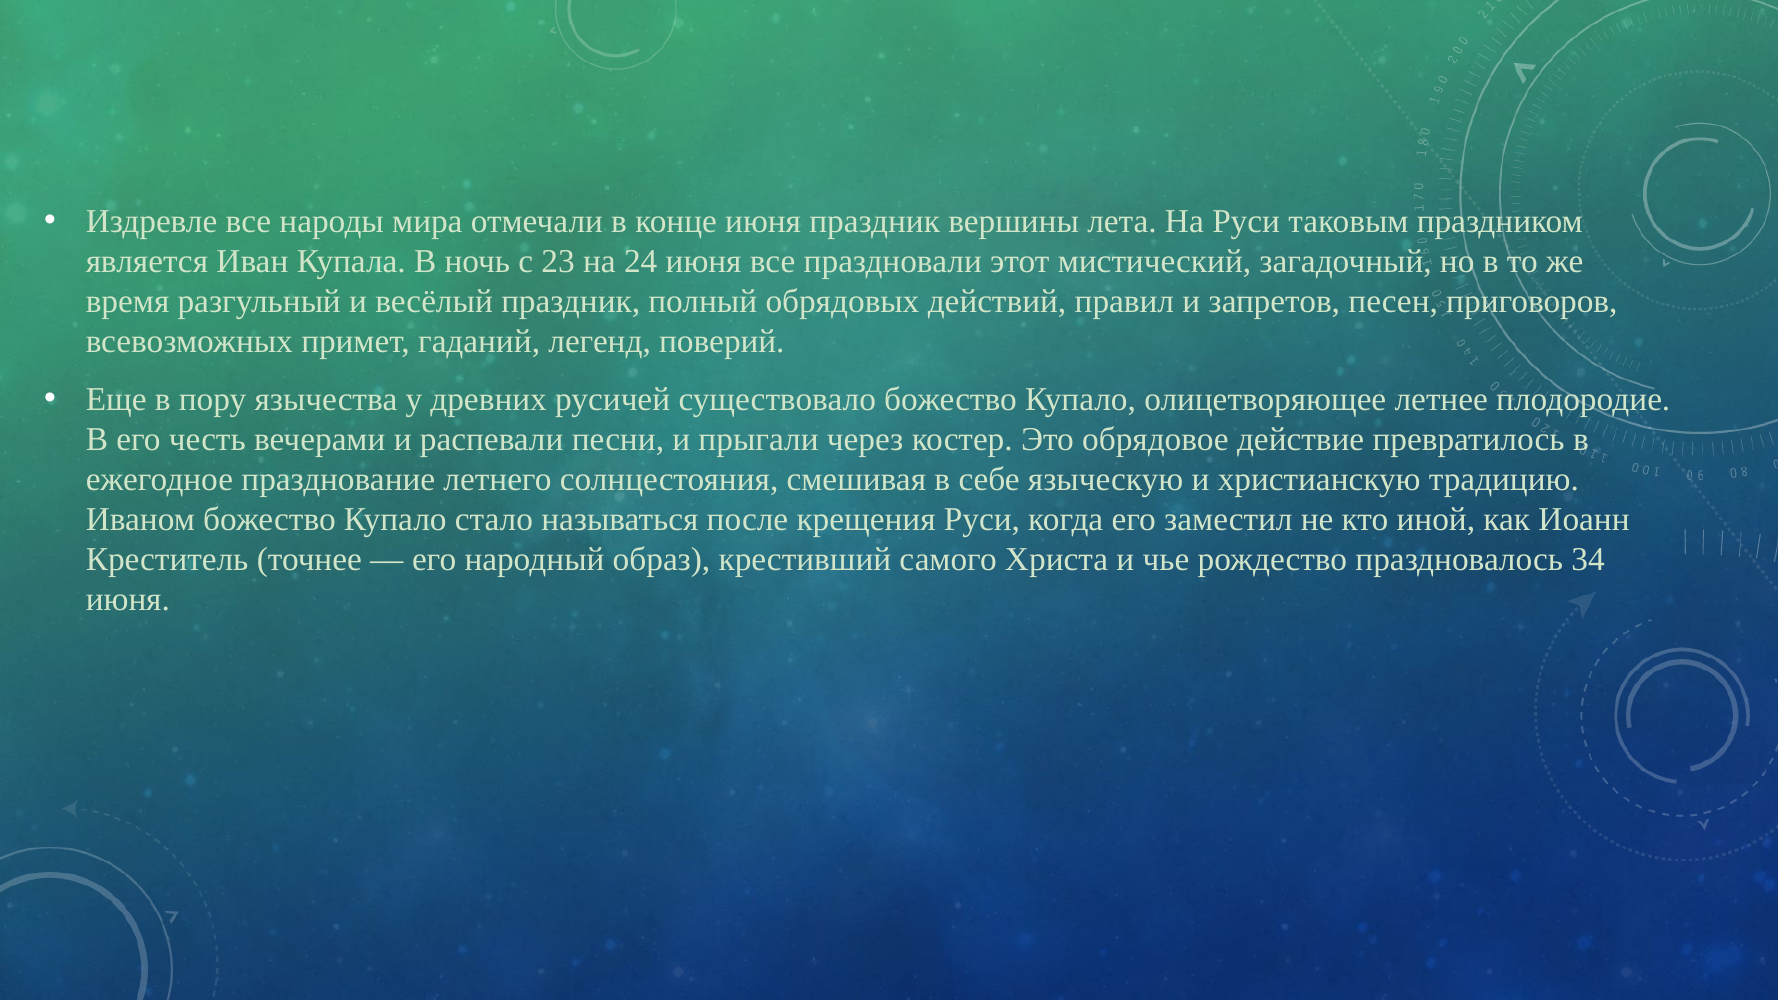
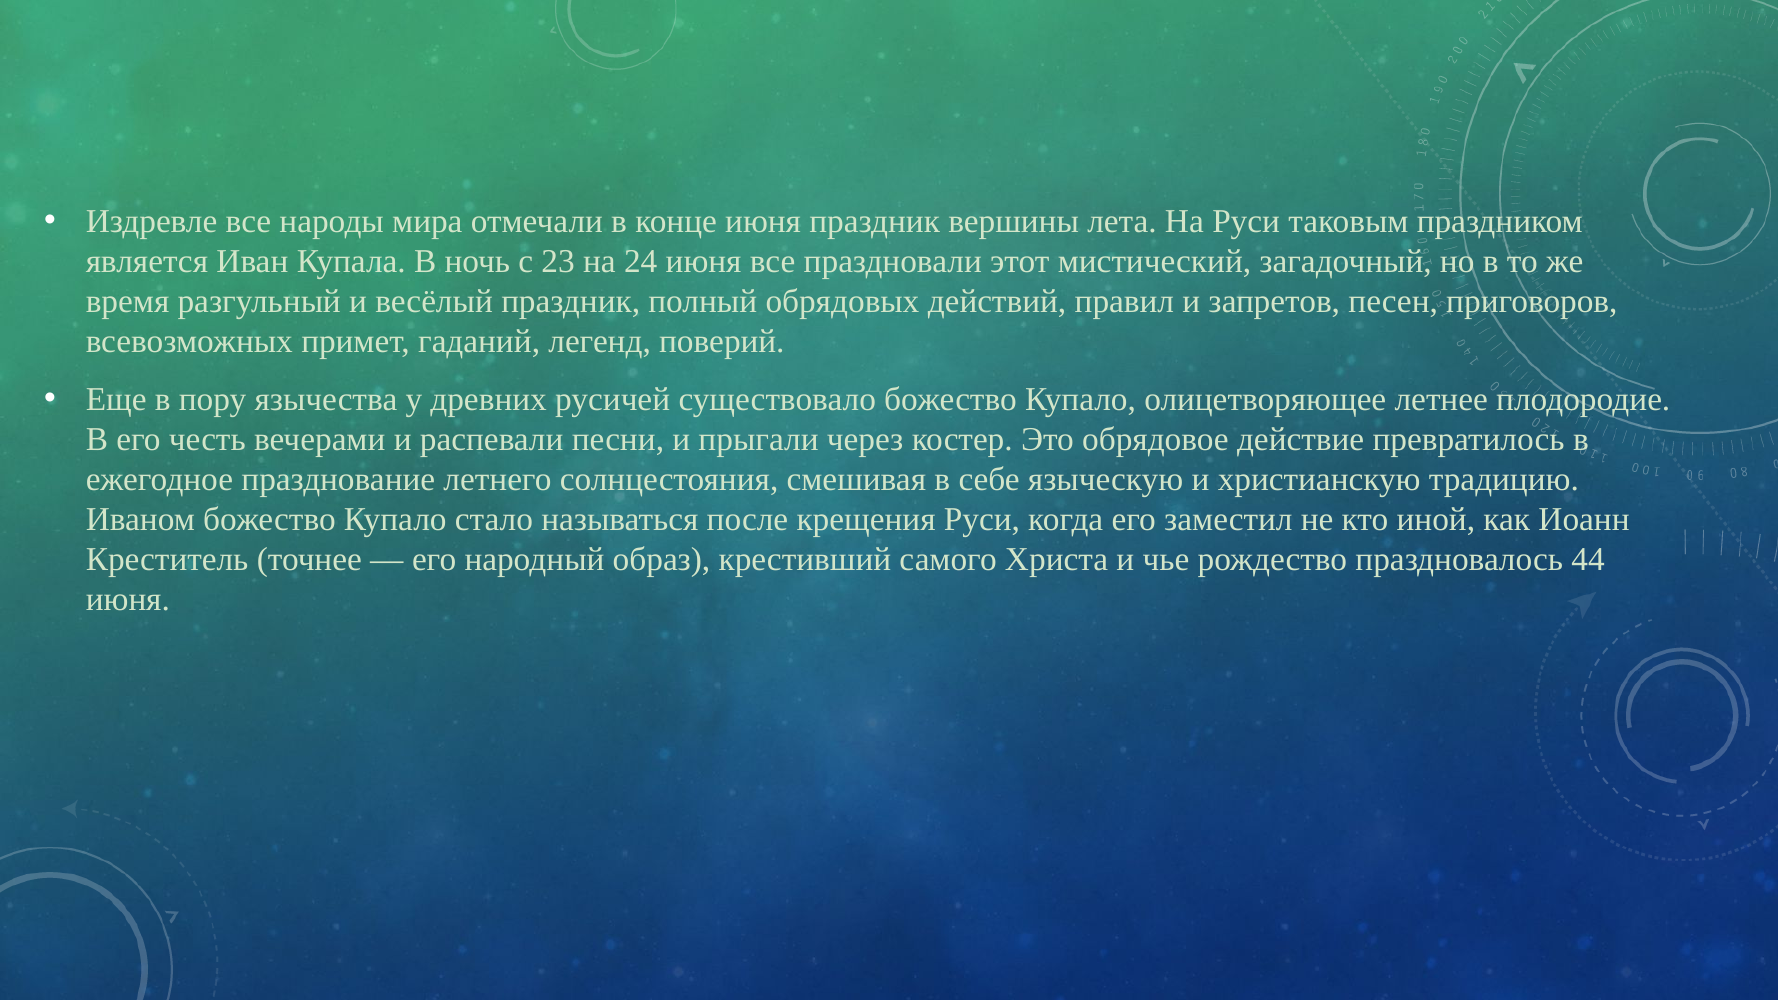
34: 34 -> 44 (1588, 560)
